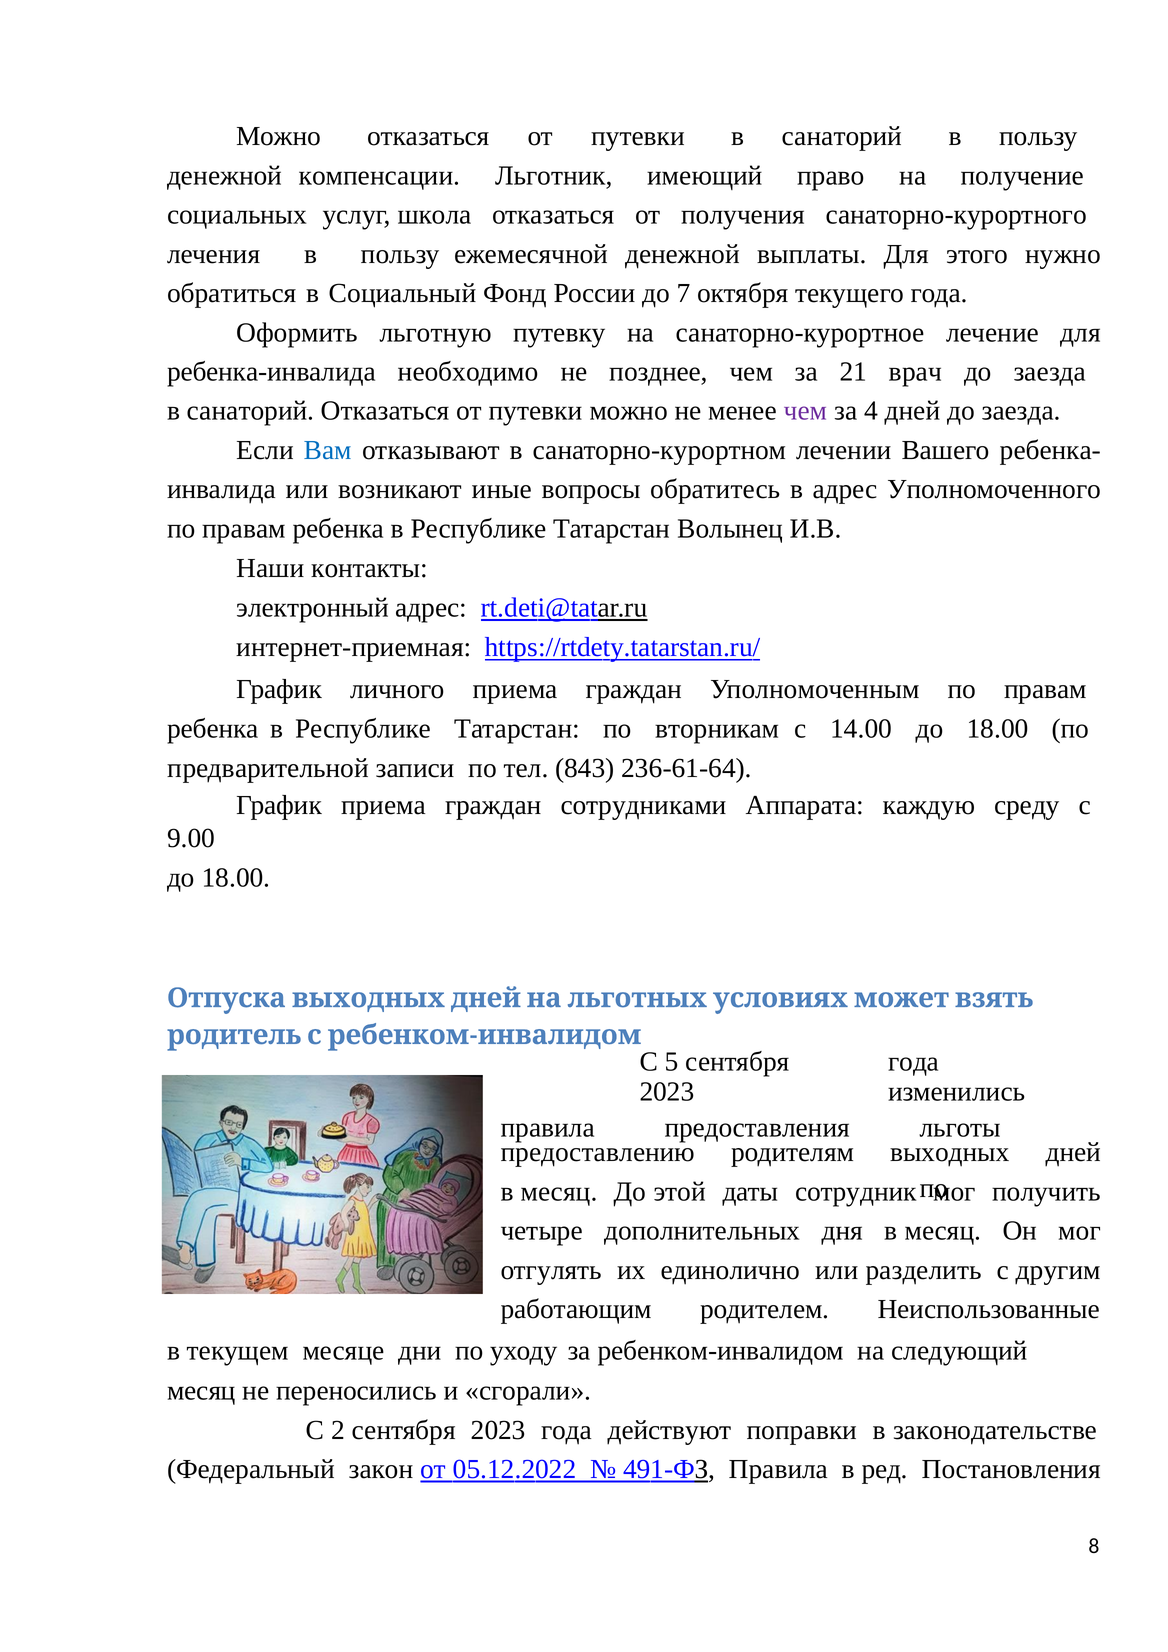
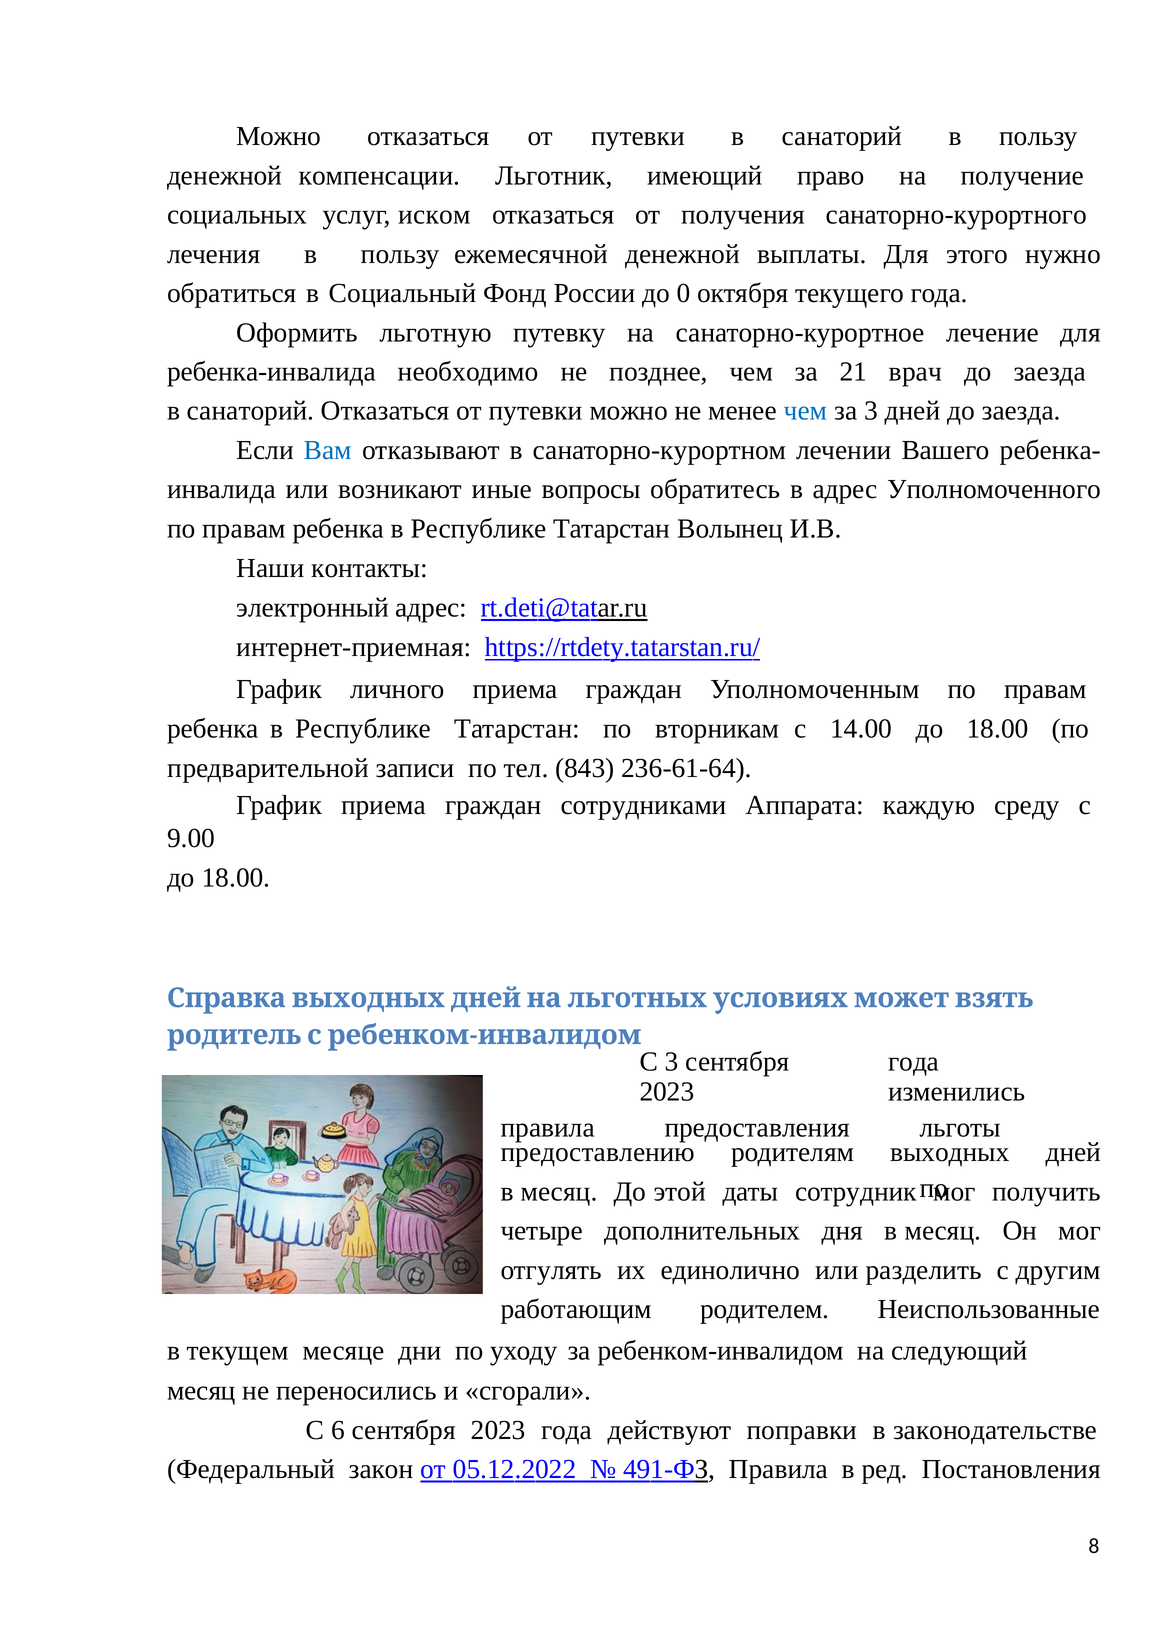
школа: школа -> иском (434, 215)
7: 7 -> 0 (684, 293)
чем colour: purple -> blue (805, 411)
за 4: 4 -> 3 (871, 411)
Отпуска: Отпуска -> Справка (227, 999)
С 5: 5 -> 3 (672, 1062)
2: 2 -> 6 (338, 1431)
